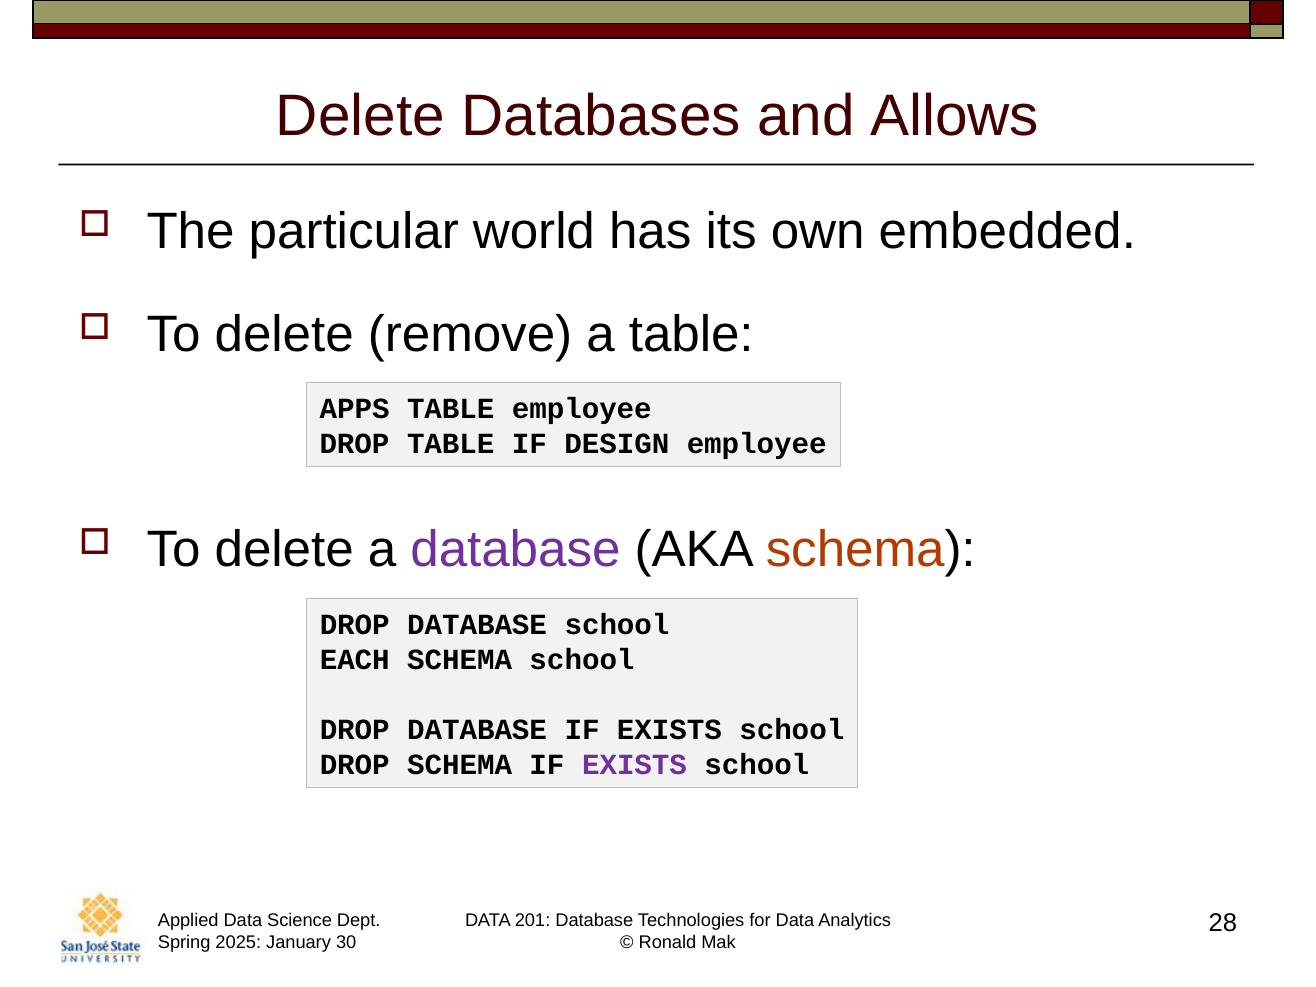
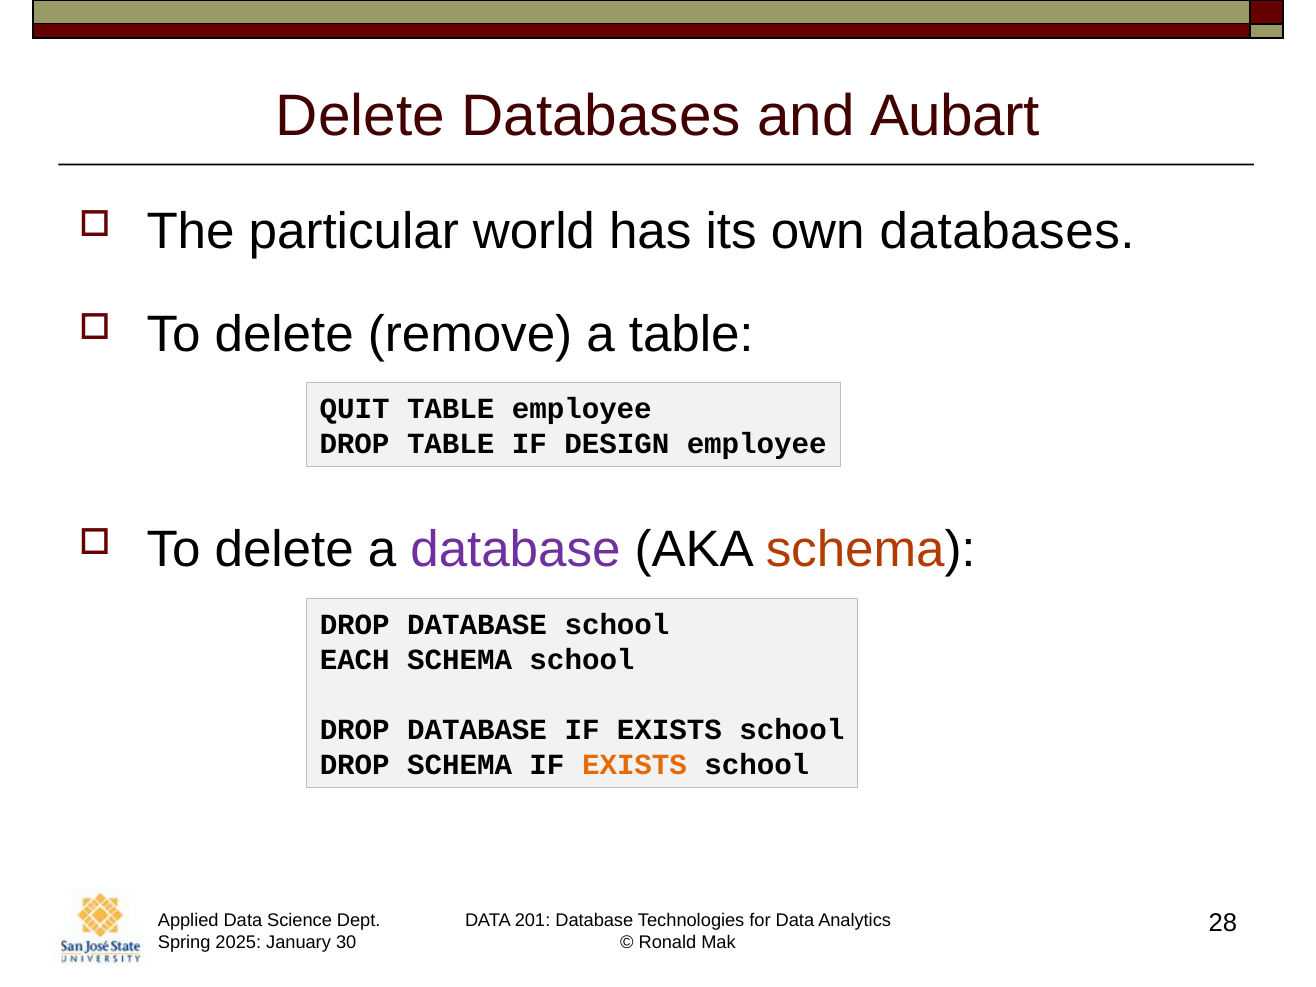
Allows: Allows -> Aubart (955, 116)
own embedded: embedded -> databases (1007, 232)
APPS: APPS -> QUIT (355, 409)
EXISTS colour: purple -> orange (635, 765)
